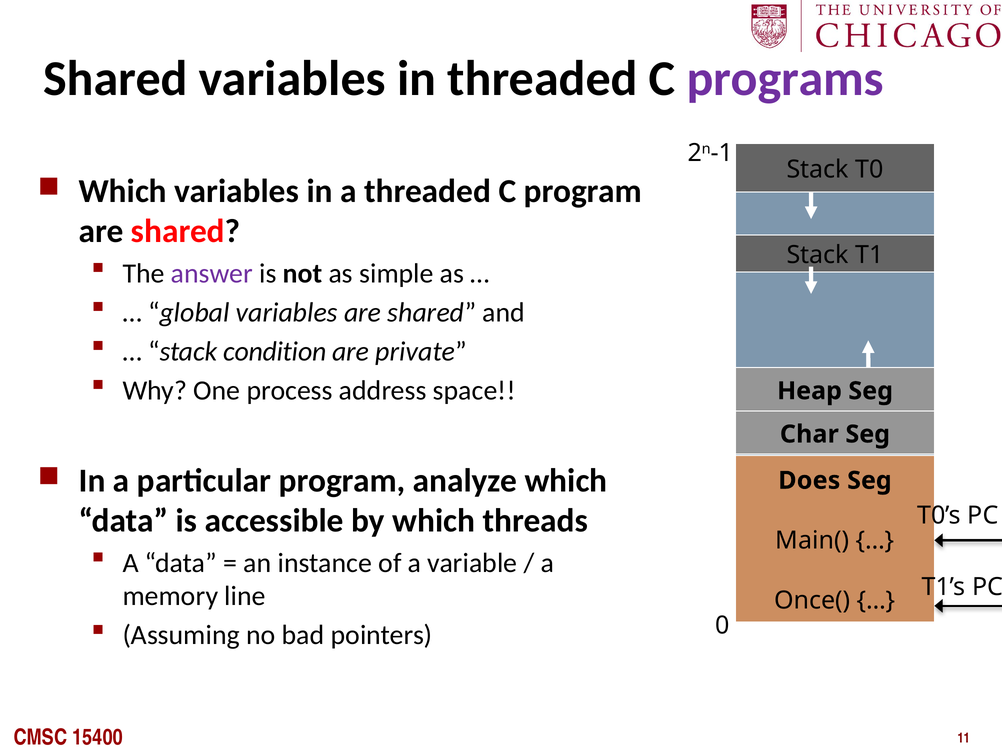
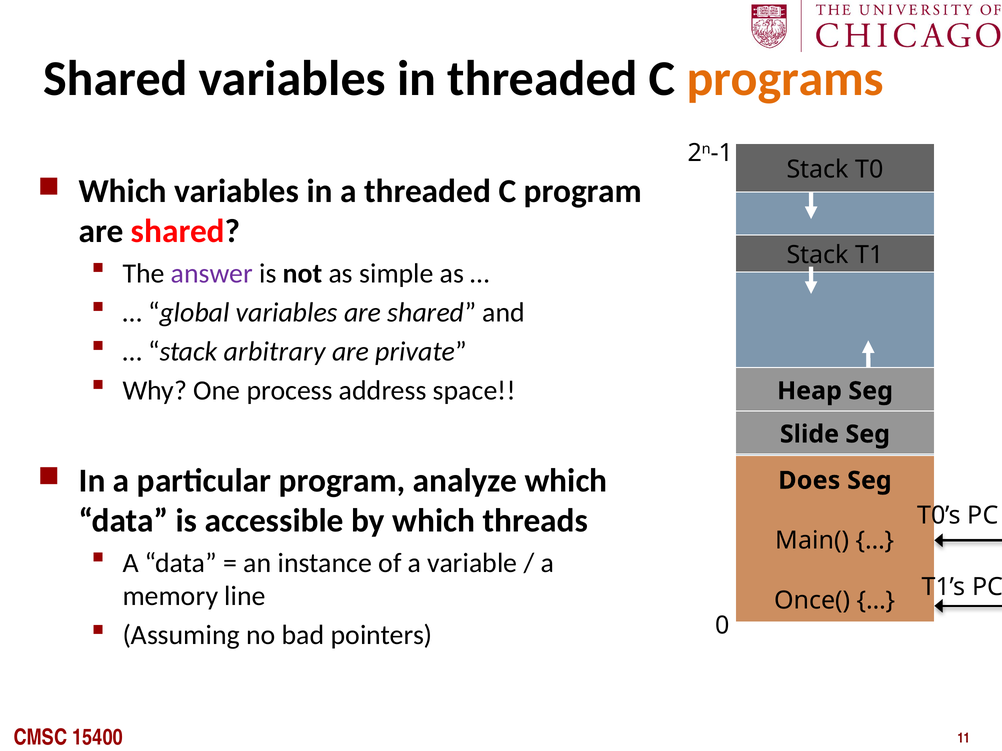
programs colour: purple -> orange (785, 79)
condition: condition -> arbitrary (275, 352)
Char: Char -> Slide (809, 435)
